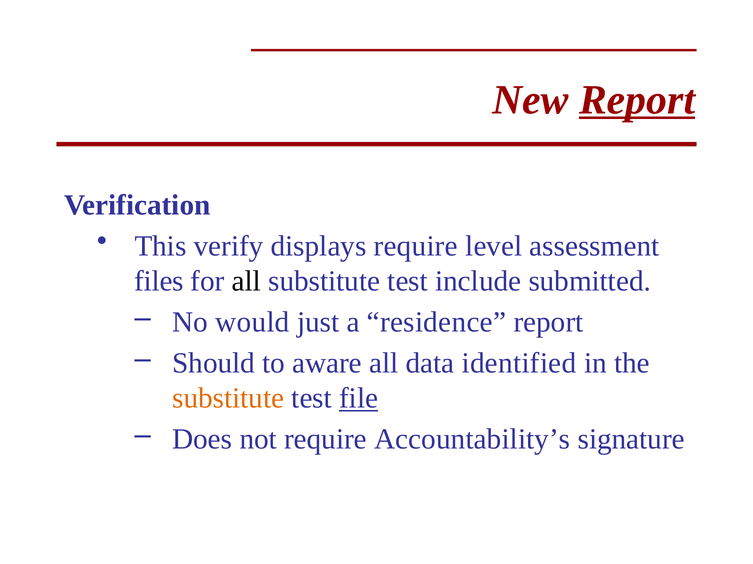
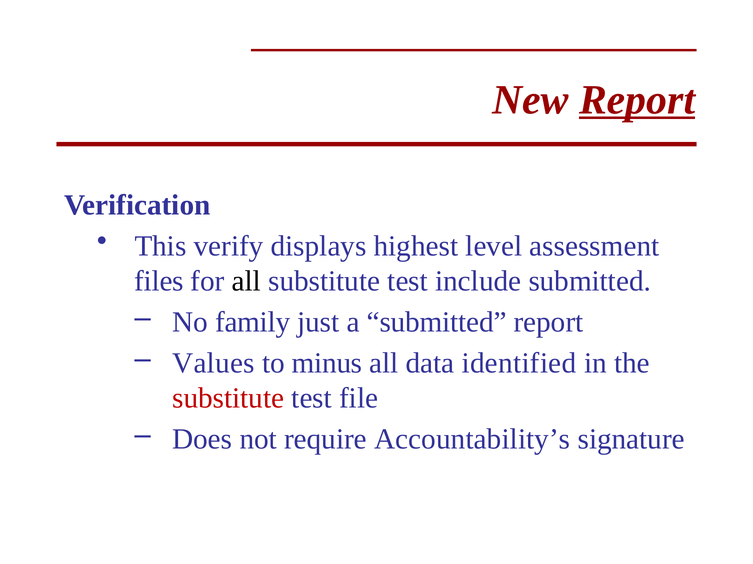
displays require: require -> highest (416, 246)
would: would -> family (253, 323)
a residence: residence -> submitted (437, 323)
Should: Should -> Values (213, 364)
aware: aware -> minus (327, 364)
substitute colour: orange -> red (228, 399)
file underline: present -> none (359, 399)
